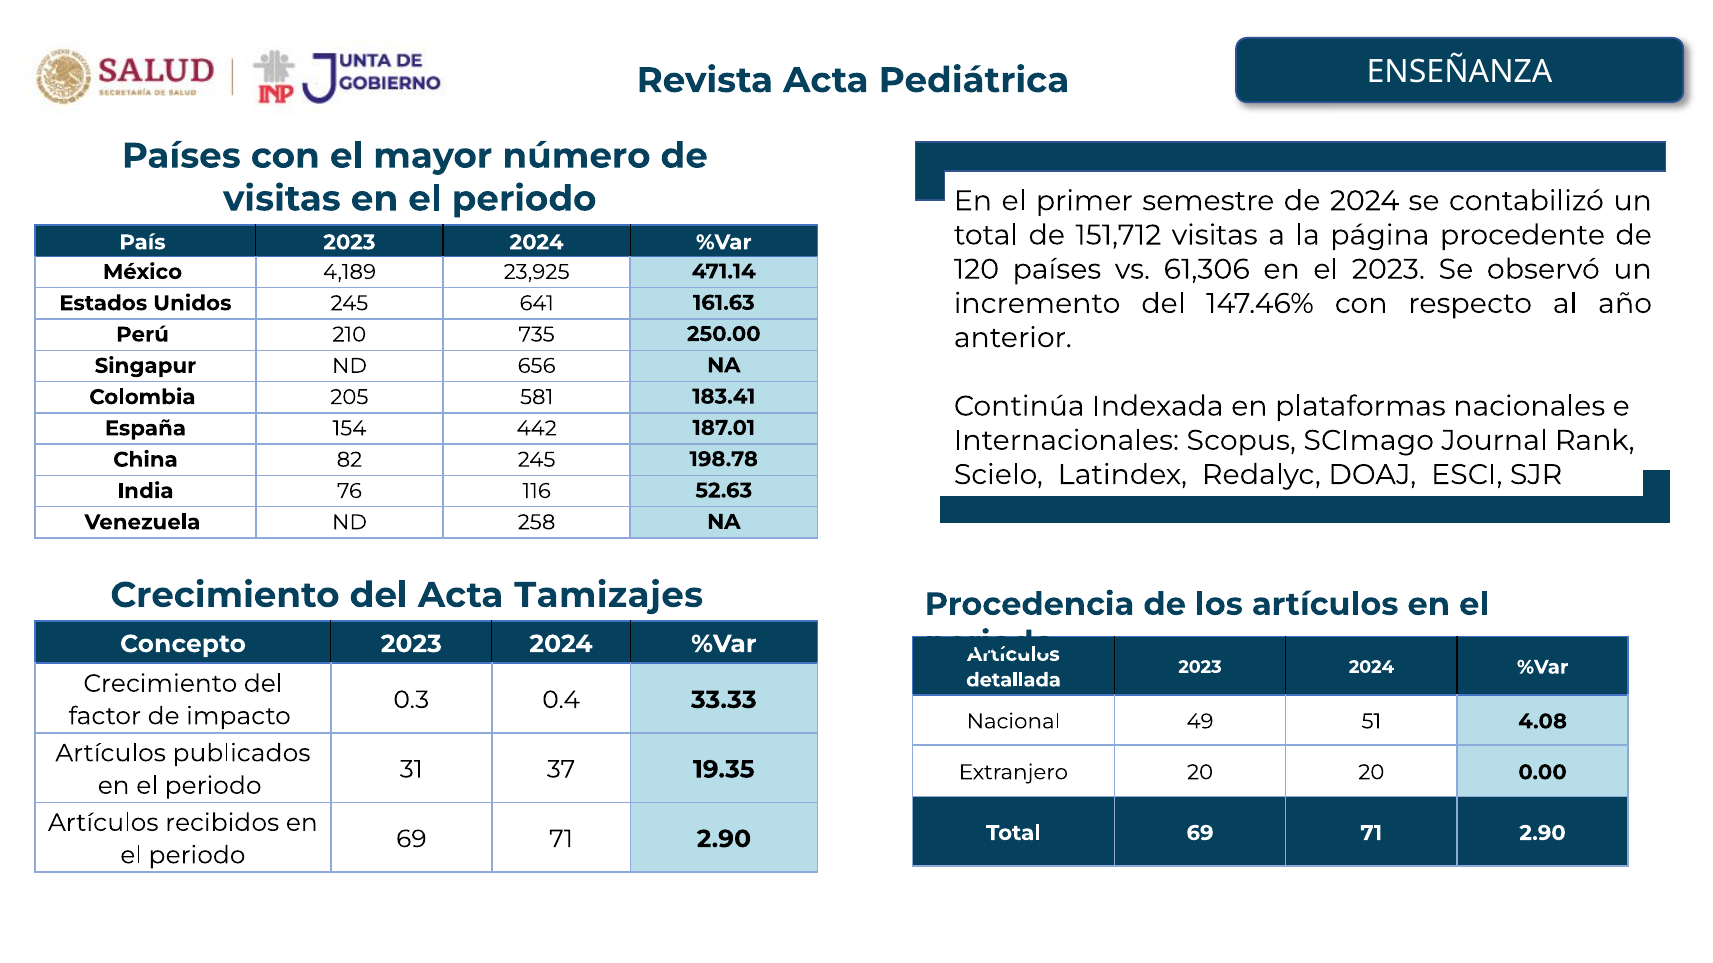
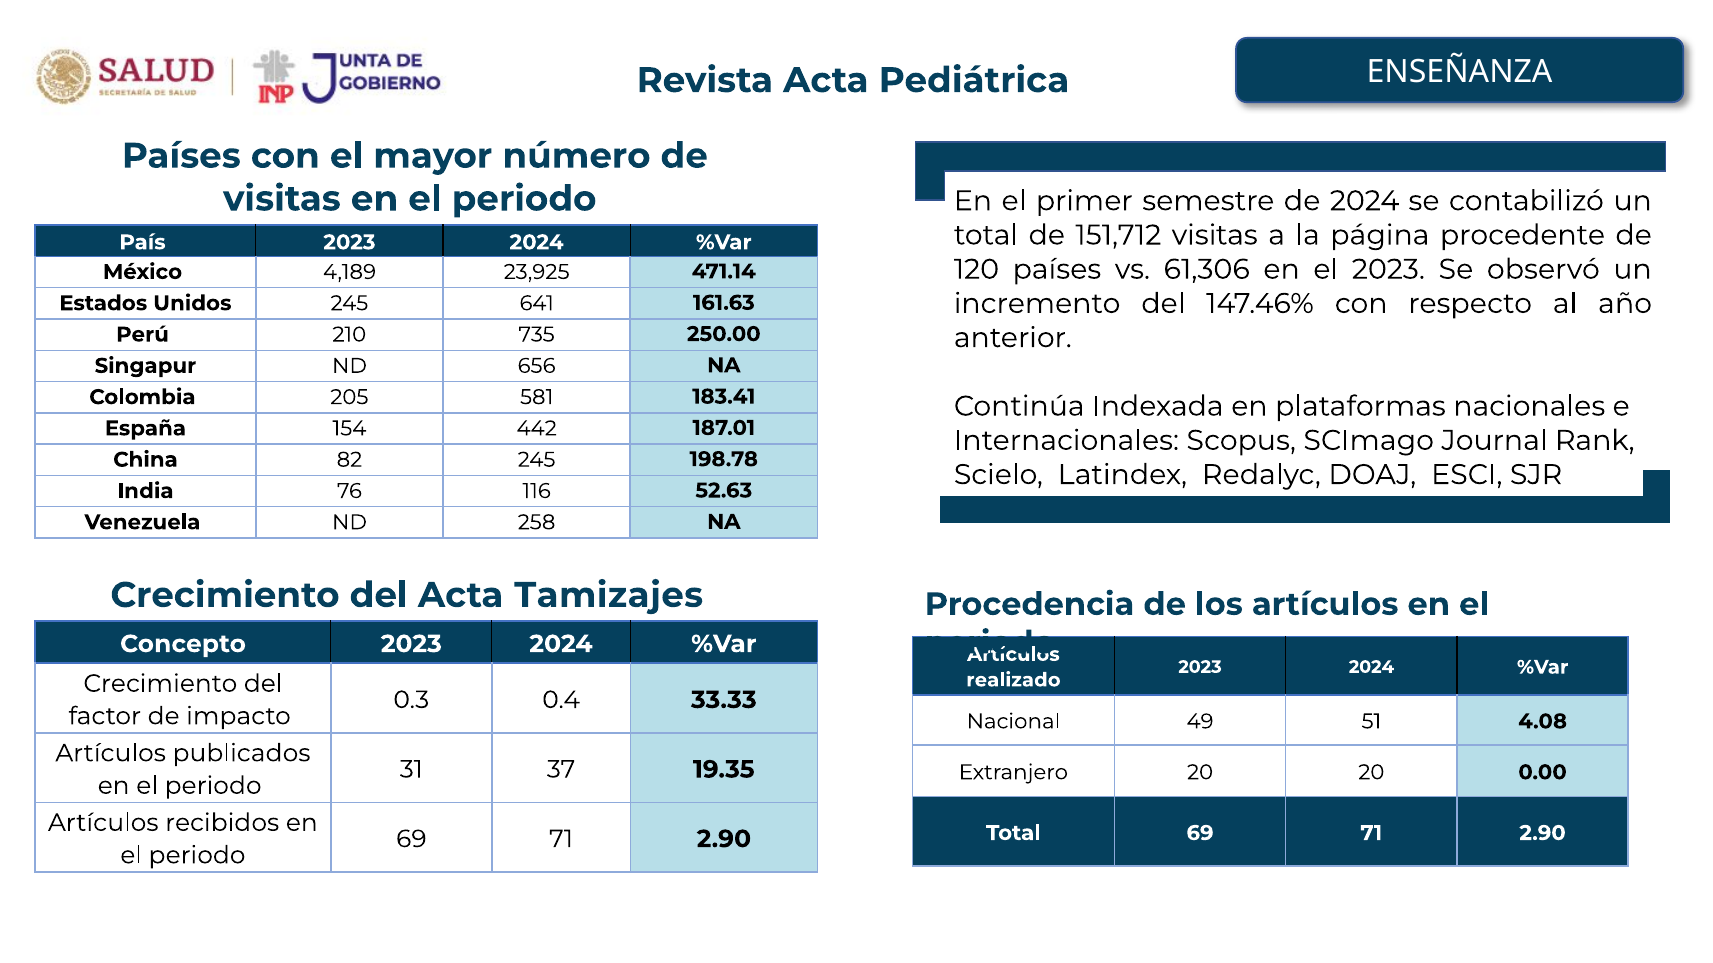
detallada: detallada -> realizado (1013, 680)
